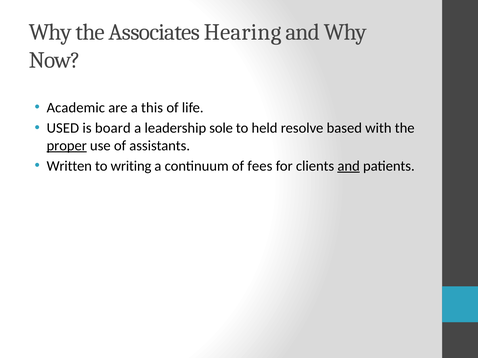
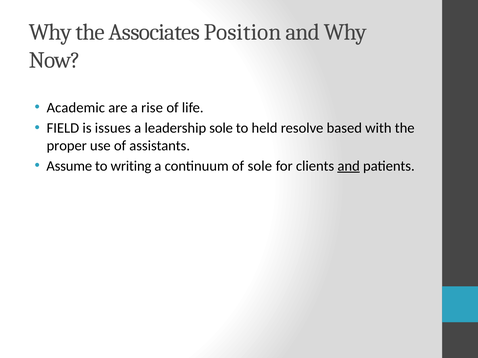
Hearing: Hearing -> Position (243, 32)
this: this -> rise (152, 108)
USED: USED -> FIELD (63, 128)
board: board -> issues (113, 128)
proper underline: present -> none (67, 146)
Written: Written -> Assume (69, 166)
of fees: fees -> sole (260, 166)
